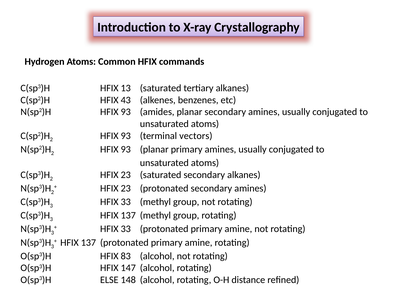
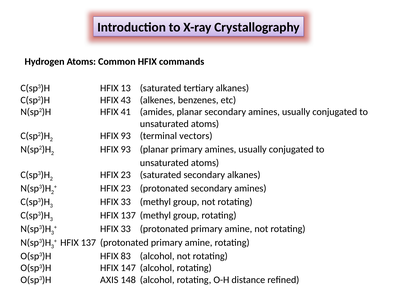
N(sp2)H HFIX 93: 93 -> 41 (126, 112)
ELSE: ELSE -> AXIS (109, 280)
